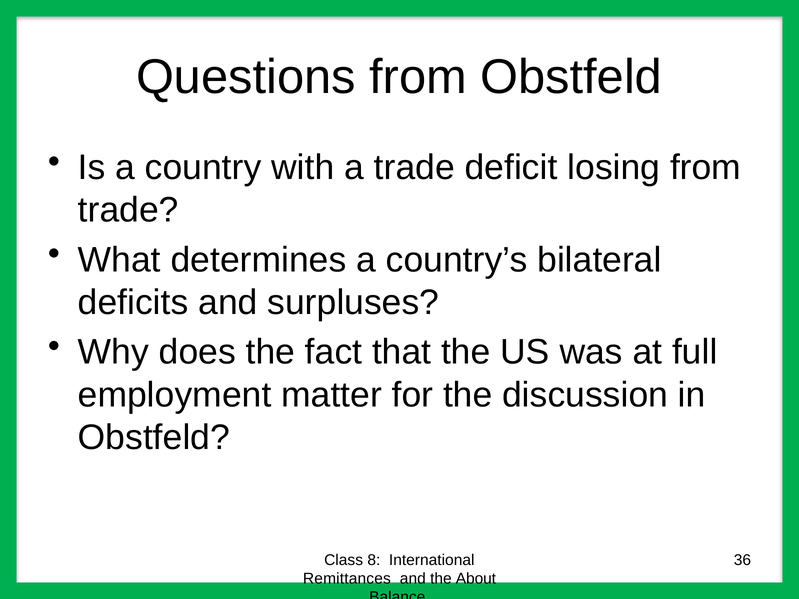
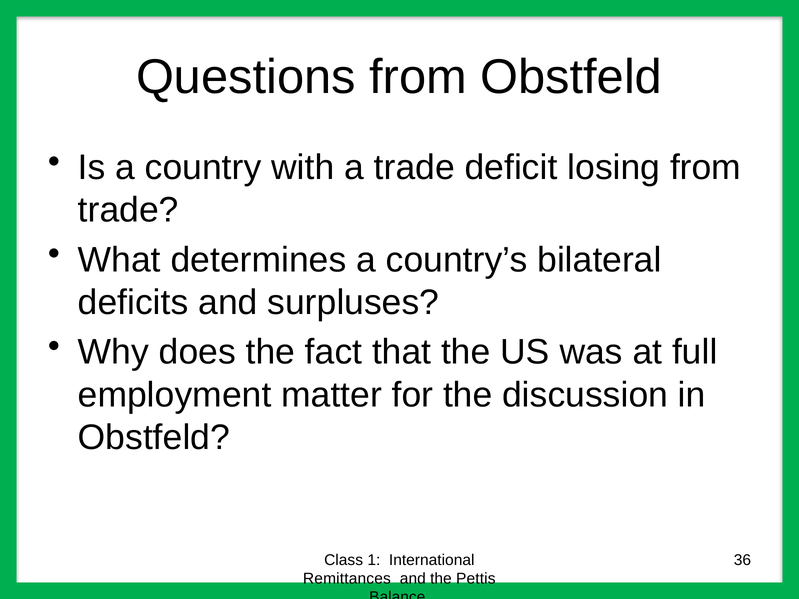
8: 8 -> 1 (374, 560)
About: About -> Pettis (476, 579)
